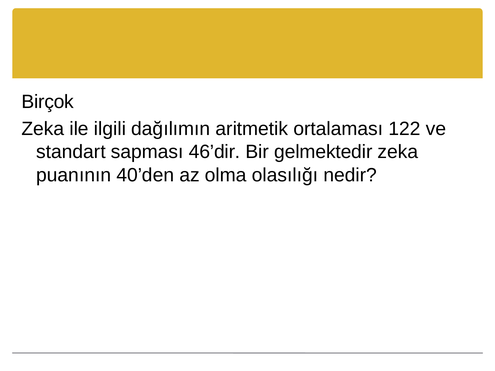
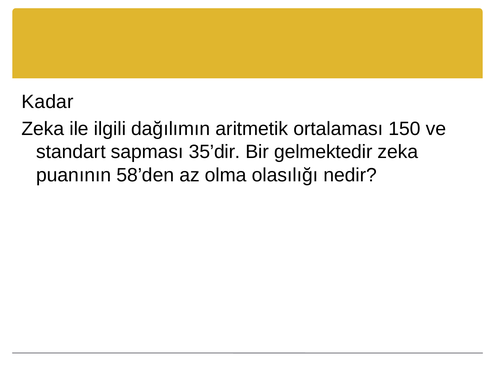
Birçok: Birçok -> Kadar (48, 102)
122: 122 -> 150 (404, 129)
46’dir: 46’dir -> 35’dir (215, 152)
40’den: 40’den -> 58’den (145, 175)
